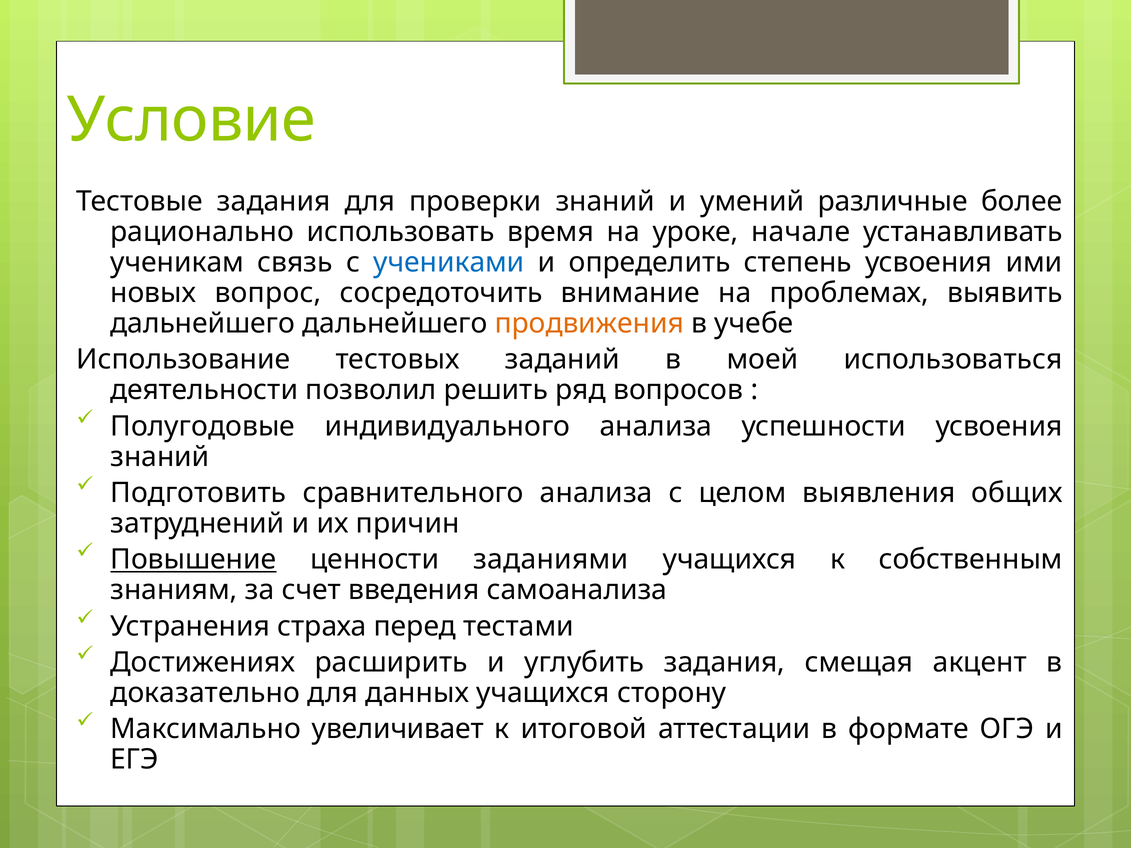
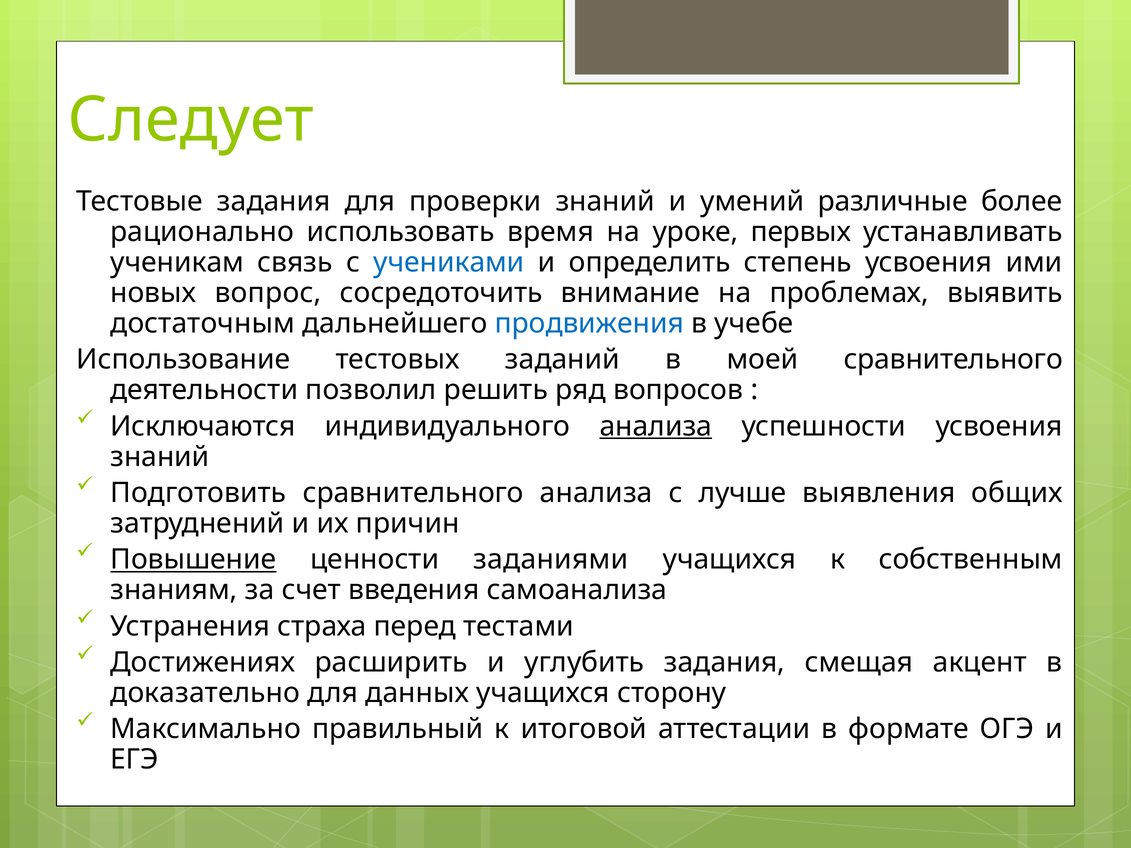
Условие: Условие -> Следует (191, 120)
начале: начале -> первых (801, 232)
дальнейшего: дальнейшего -> достаточным (203, 324)
продвижения colour: orange -> blue (589, 324)
моей использоваться: использоваться -> сравнительного (953, 360)
Полугодовые: Полугодовые -> Исключаются (203, 426)
анализа underline: none -> present (656, 426)
целом: целом -> лучше (743, 493)
увеличивает: увеличивает -> правильный (398, 729)
